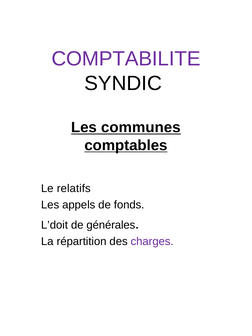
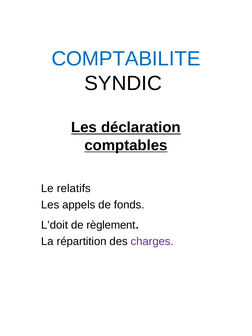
COMPTABILITE colour: purple -> blue (126, 59)
communes: communes -> déclaration (141, 127)
générales: générales -> règlement (111, 225)
